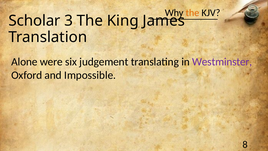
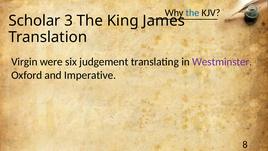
the colour: orange -> blue (192, 13)
Alone: Alone -> Virgin (24, 62)
Impossible: Impossible -> Imperative (90, 75)
